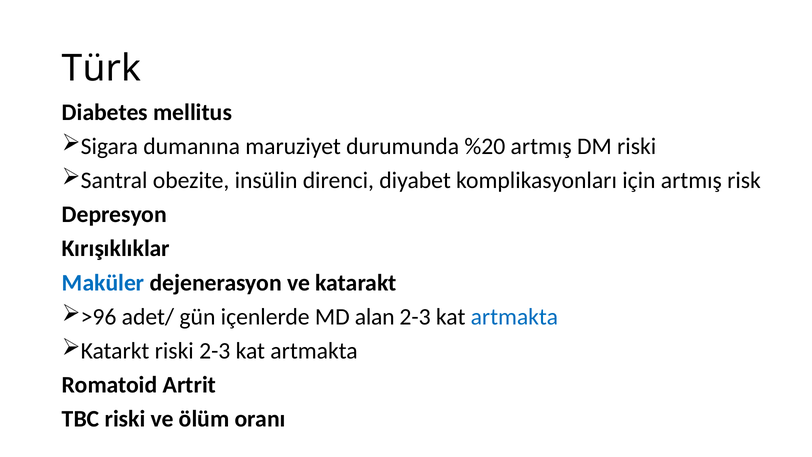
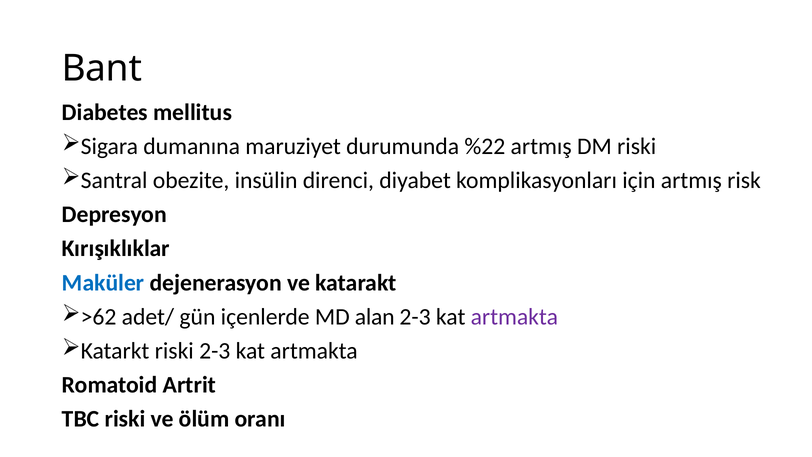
Türk: Türk -> Bant (102, 68)
%20: %20 -> %22 (485, 146)
>96: >96 -> >62 (99, 317)
artmakta colour: blue -> purple (514, 317)
